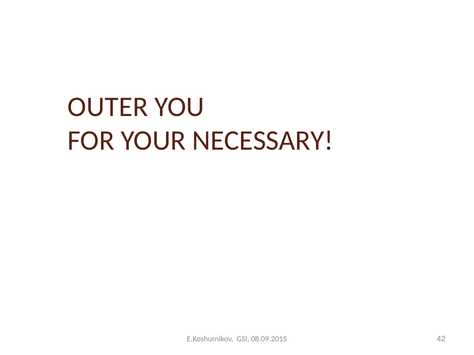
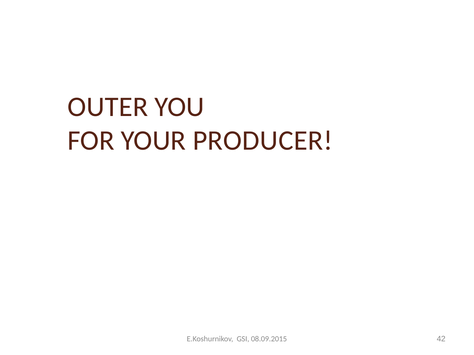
NECESSARY: NECESSARY -> PRODUCER (263, 141)
